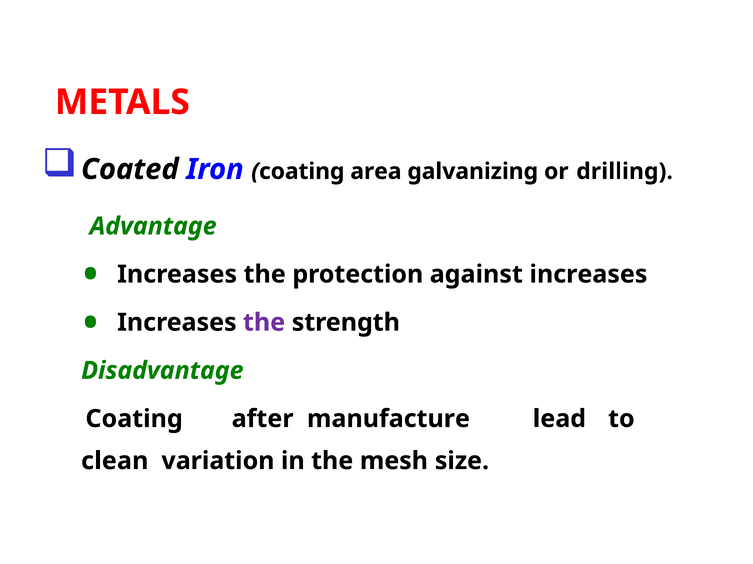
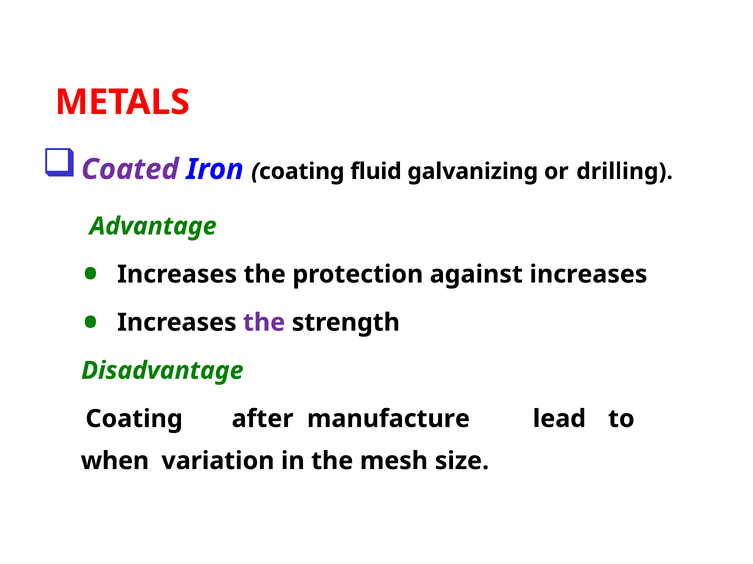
Coated colour: black -> purple (130, 170)
area: area -> fluid (376, 172)
clean: clean -> when (115, 461)
